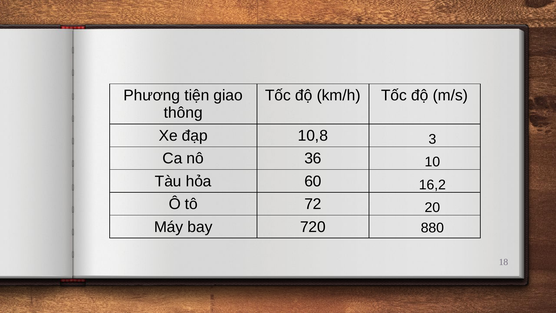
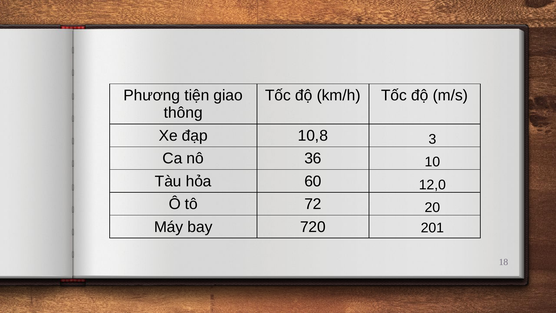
16,2: 16,2 -> 12,0 (432, 185)
880: 880 -> 201 (432, 228)
